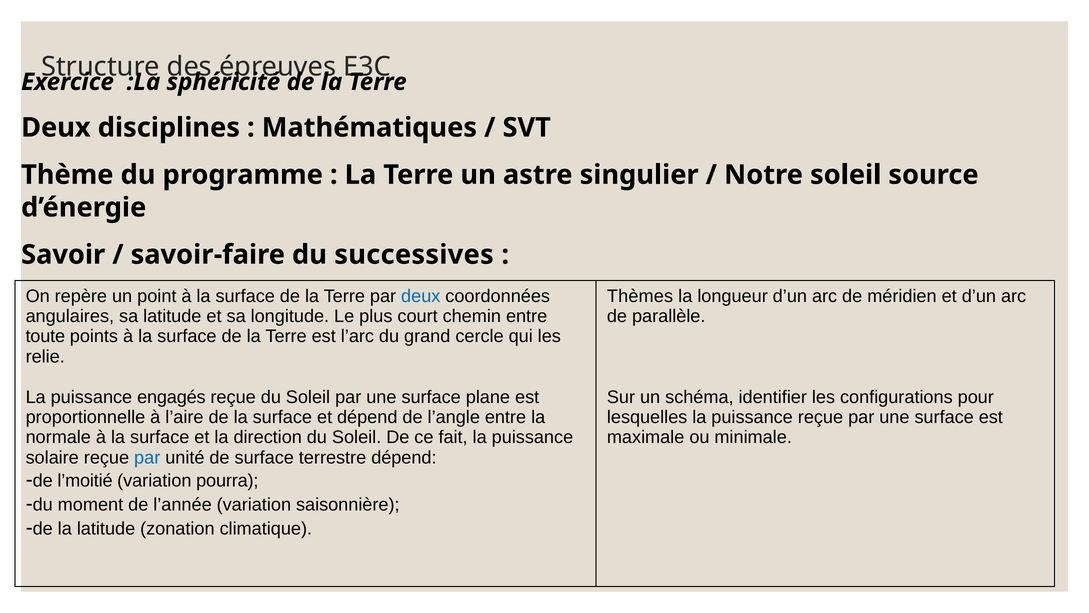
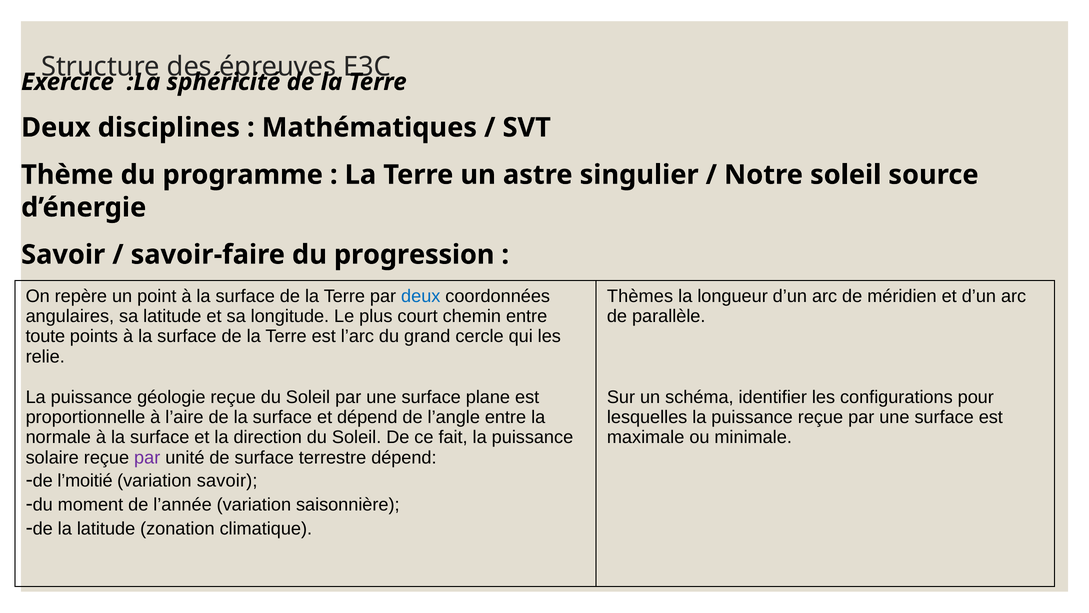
successives: successives -> progression (414, 255)
engagés: engagés -> géologie (171, 397)
par colour: blue -> purple (147, 457)
variation pourra: pourra -> savoir (227, 480)
